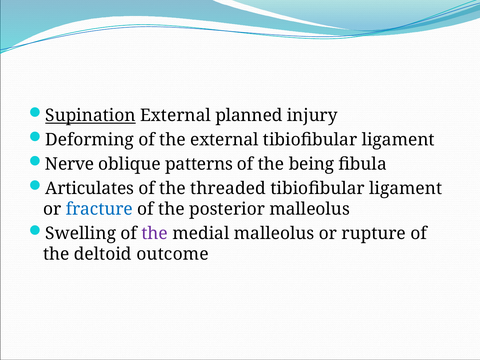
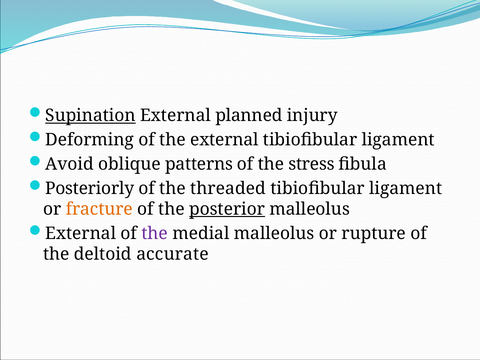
Nerve: Nerve -> Avoid (70, 164)
being: being -> stress (311, 164)
Articulates: Articulates -> Posteriorly (90, 188)
fracture colour: blue -> orange (99, 209)
posterior underline: none -> present (227, 209)
Swelling: Swelling -> External (81, 233)
outcome: outcome -> accurate (173, 254)
